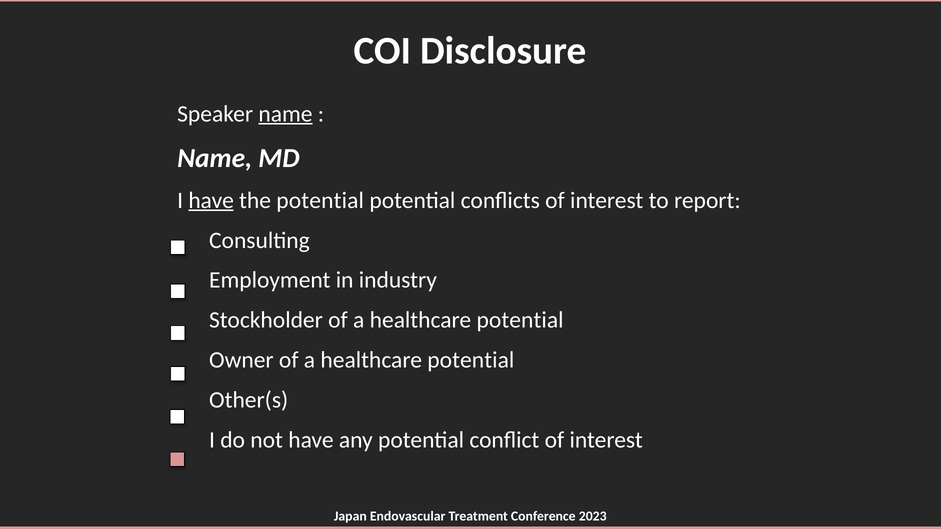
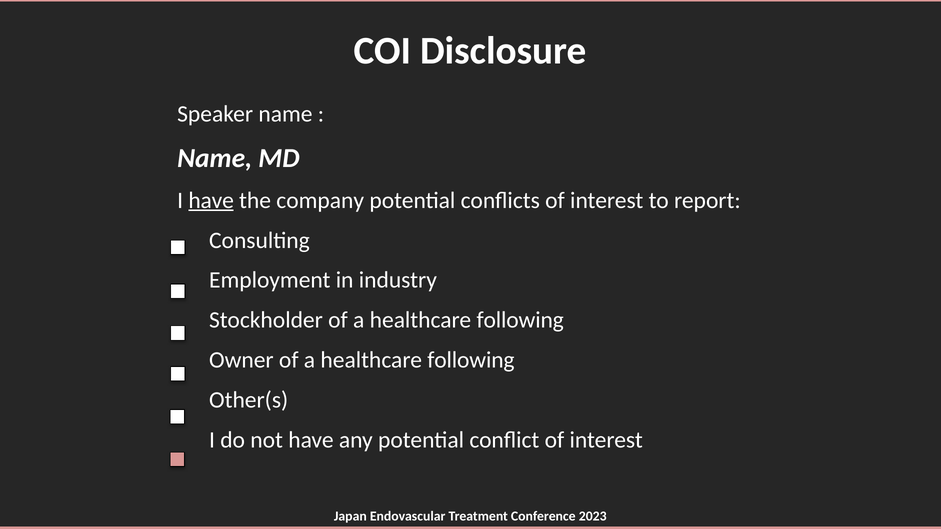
name underline: present -> none (285, 114)
the potential: potential -> company (320, 200)
potential: potential -> following (520, 320)
potential: potential -> following (471, 360)
